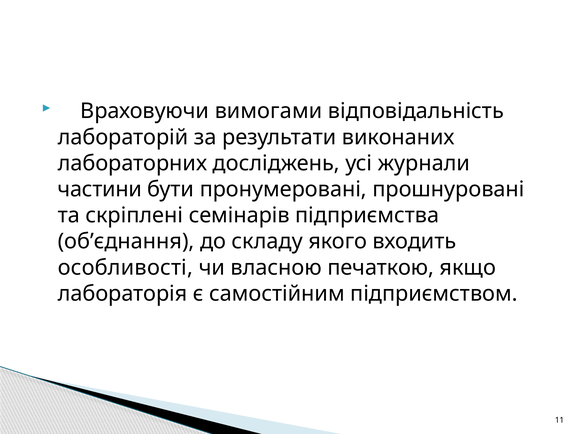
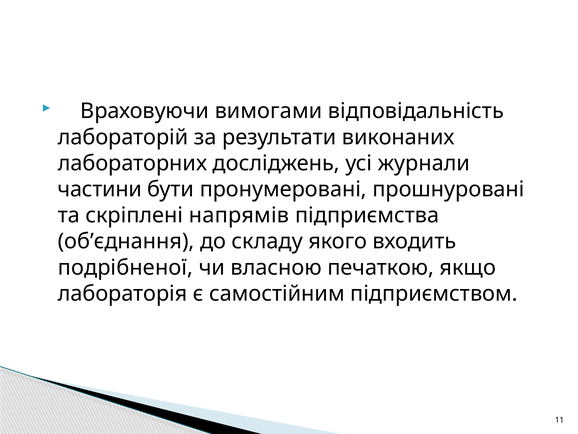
семінарів: семінарів -> напрямів (239, 215)
особливості: особливості -> подрібненої (125, 267)
